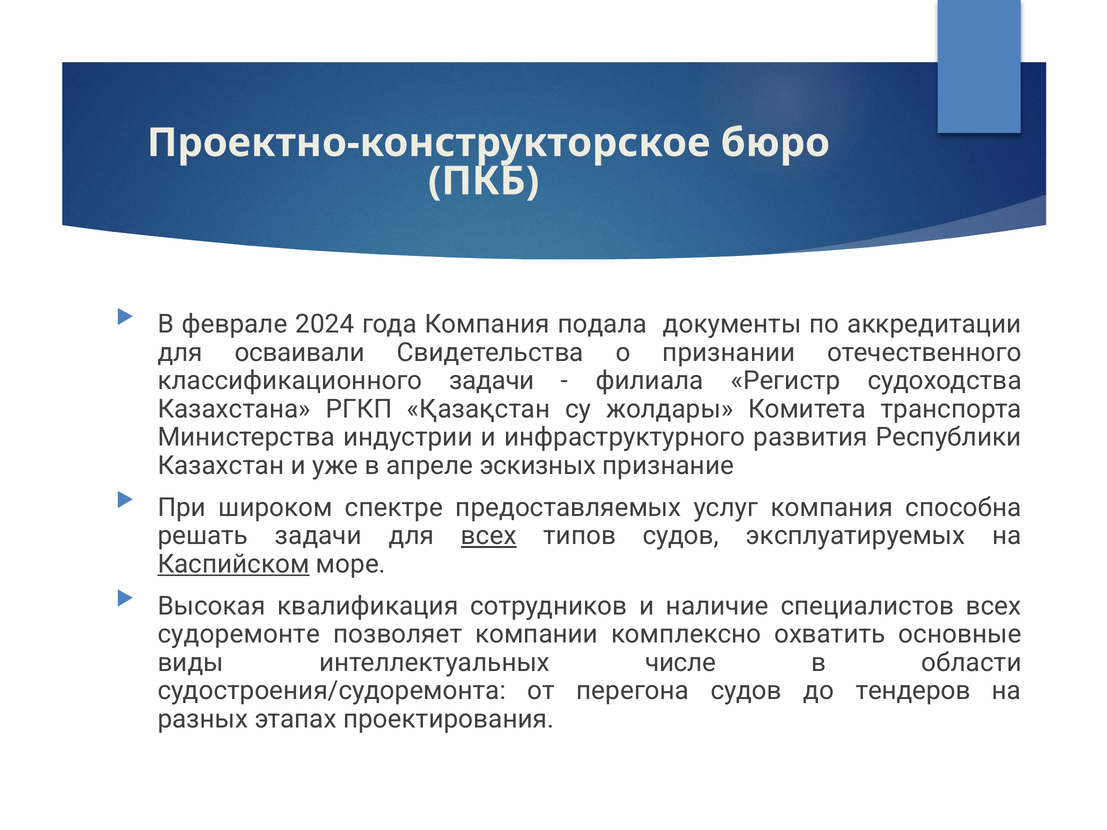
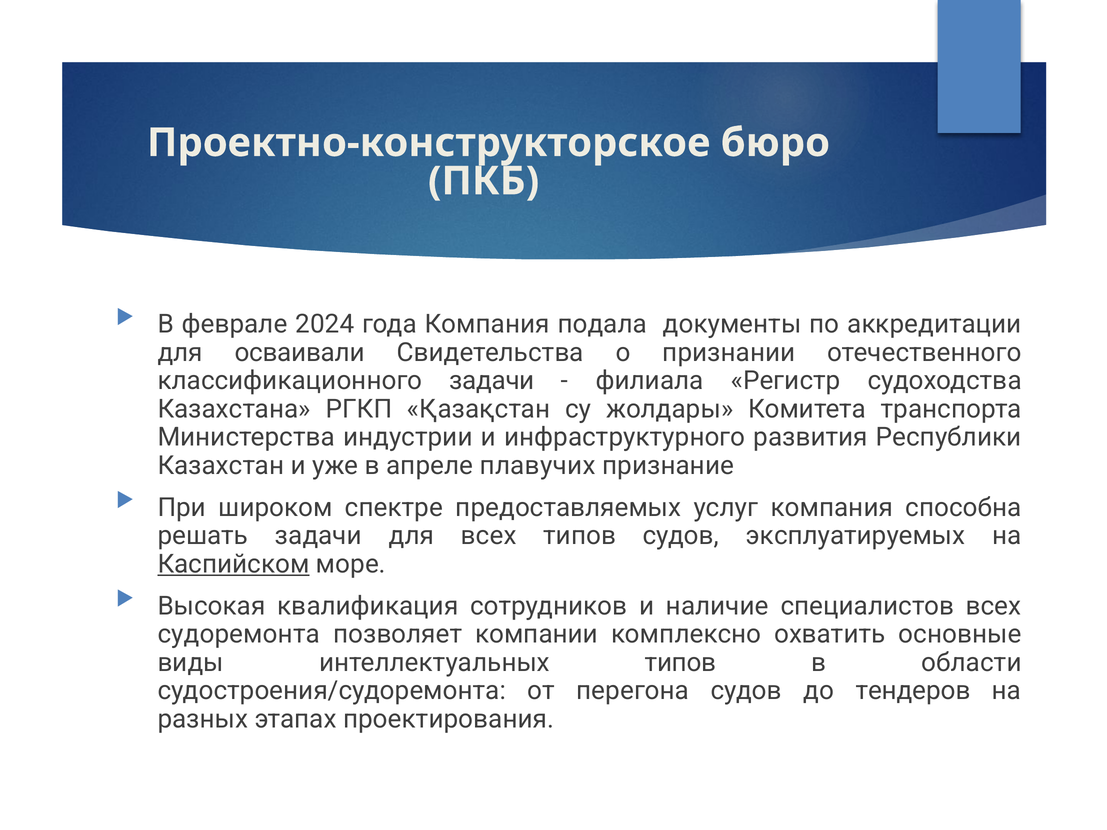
эскизных: эскизных -> плавучих (538, 466)
всех underline: present -> none (489, 536)
судоремонте: судоремонте -> судоремонта (239, 634)
интеллектуальных числе: числе -> типов (681, 663)
